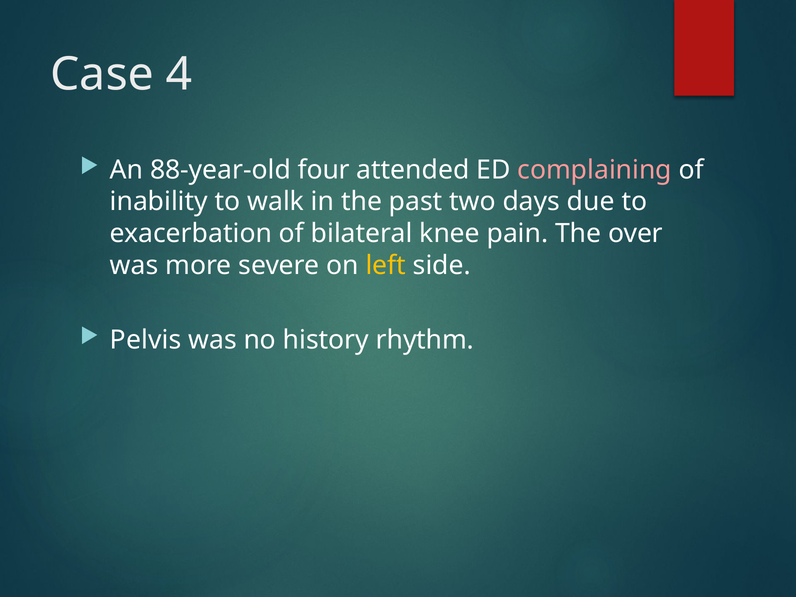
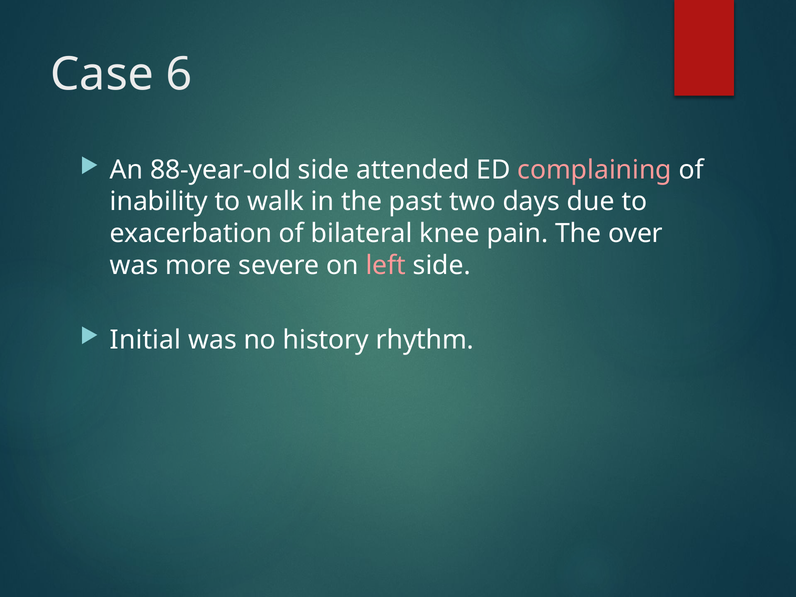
4: 4 -> 6 (179, 75)
88-year-old four: four -> side (324, 170)
left colour: yellow -> pink (386, 265)
Pelvis: Pelvis -> Initial (146, 340)
